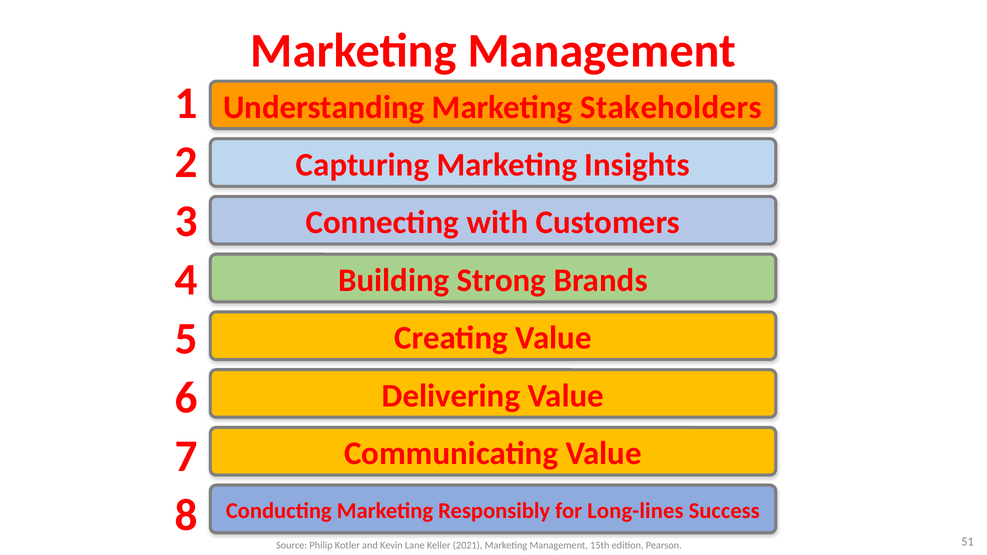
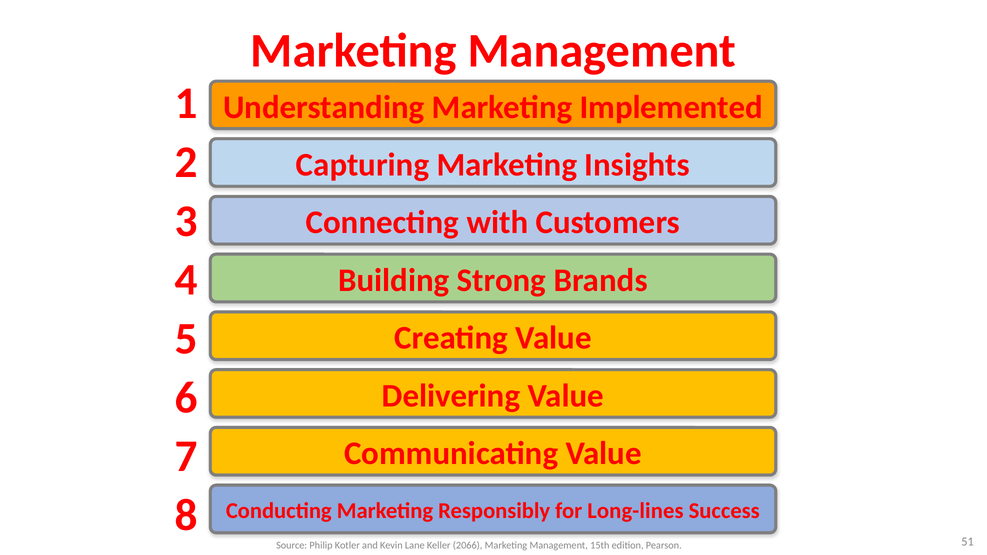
Stakeholders: Stakeholders -> Implemented (671, 107)
2021: 2021 -> 2066 (468, 545)
